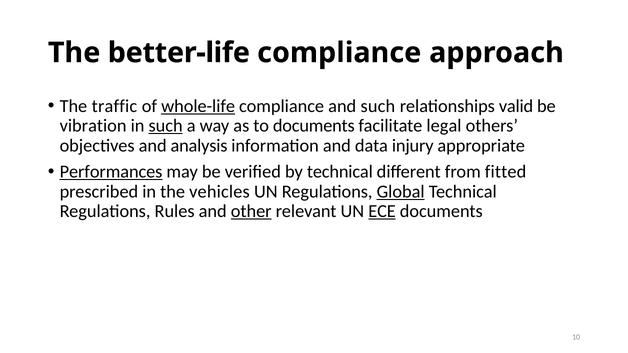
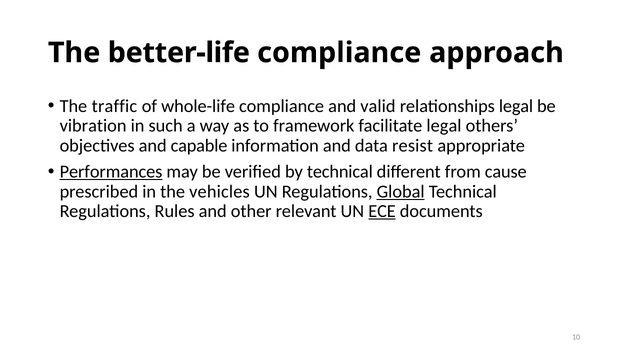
whole-life underline: present -> none (198, 106)
and such: such -> valid (378, 106)
relationships valid: valid -> legal (516, 106)
such underline: present -> none (166, 126)
to documents: documents -> framework (314, 126)
analysis: analysis -> capable (199, 146)
injury: injury -> resist (413, 146)
fitted: fitted -> cause (506, 172)
other underline: present -> none (251, 211)
